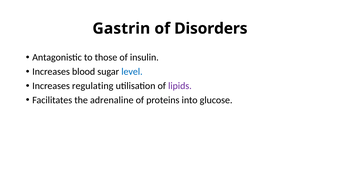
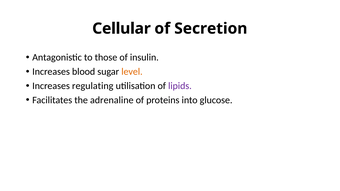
Gastrin: Gastrin -> Cellular (121, 29)
Disorders: Disorders -> Secretion (211, 29)
level colour: blue -> orange (132, 72)
